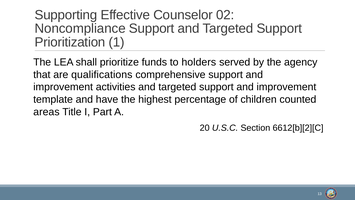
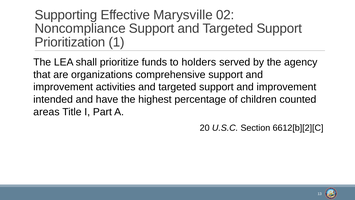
Counselor: Counselor -> Marysville (183, 15)
qualifications: qualifications -> organizations (102, 74)
template: template -> intended (53, 99)
